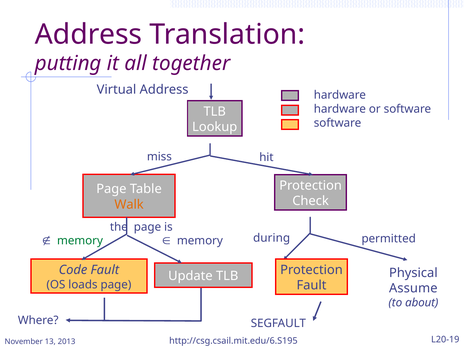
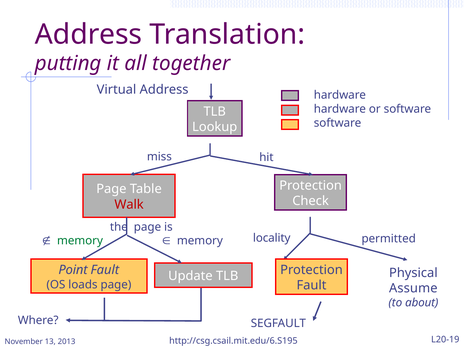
Walk colour: orange -> red (129, 204)
during: during -> locality (272, 238)
Code: Code -> Point (73, 270)
